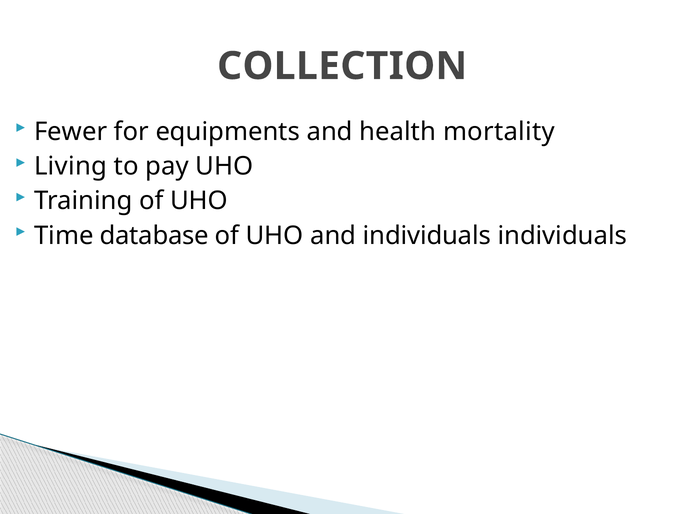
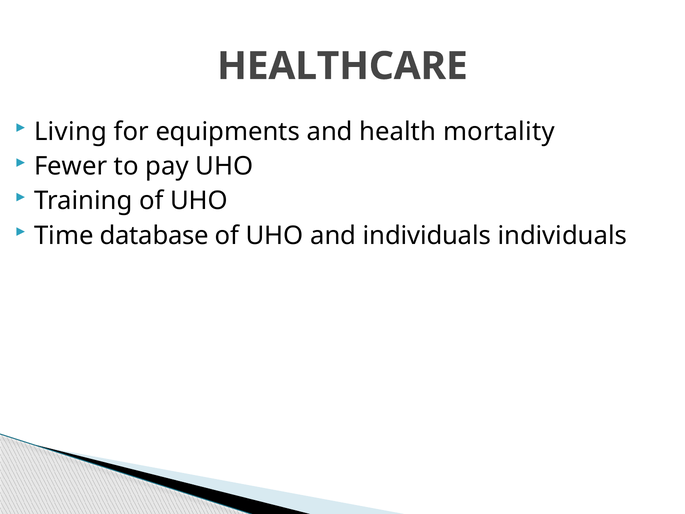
COLLECTION: COLLECTION -> HEALTHCARE (342, 66)
Fewer: Fewer -> Living (71, 132)
Living: Living -> Fewer (71, 166)
